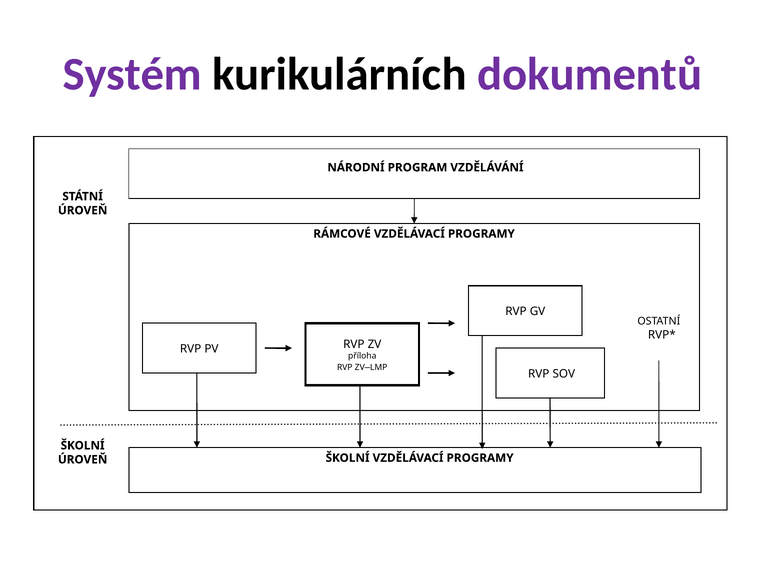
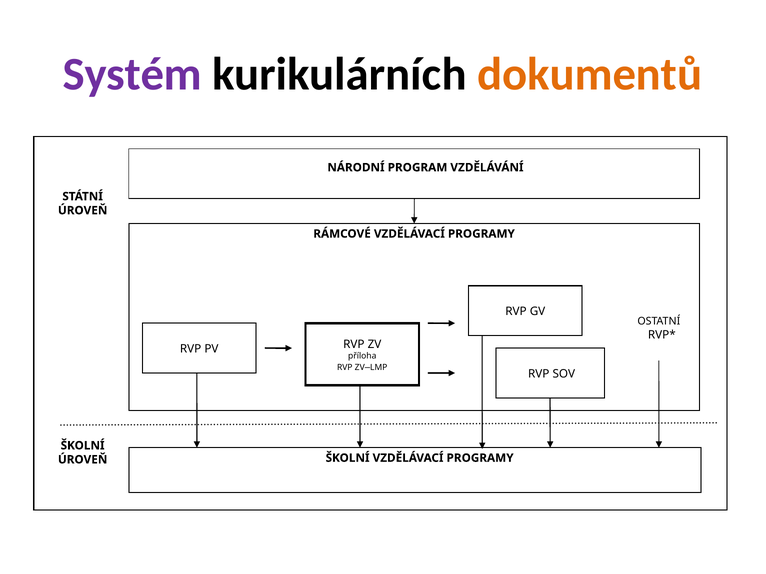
dokumentů colour: purple -> orange (590, 74)
